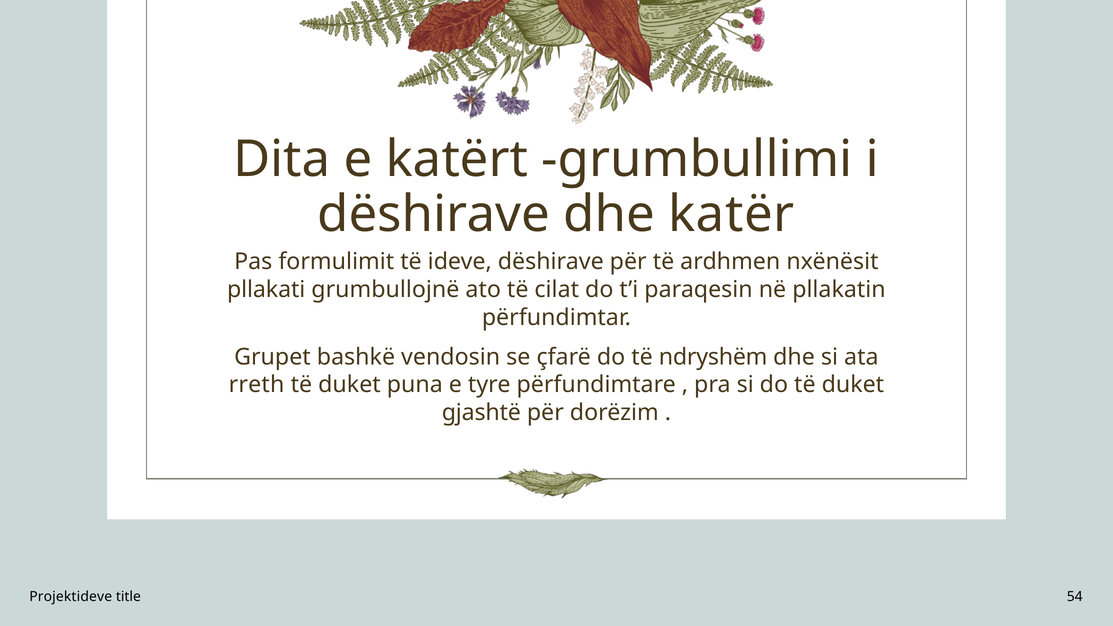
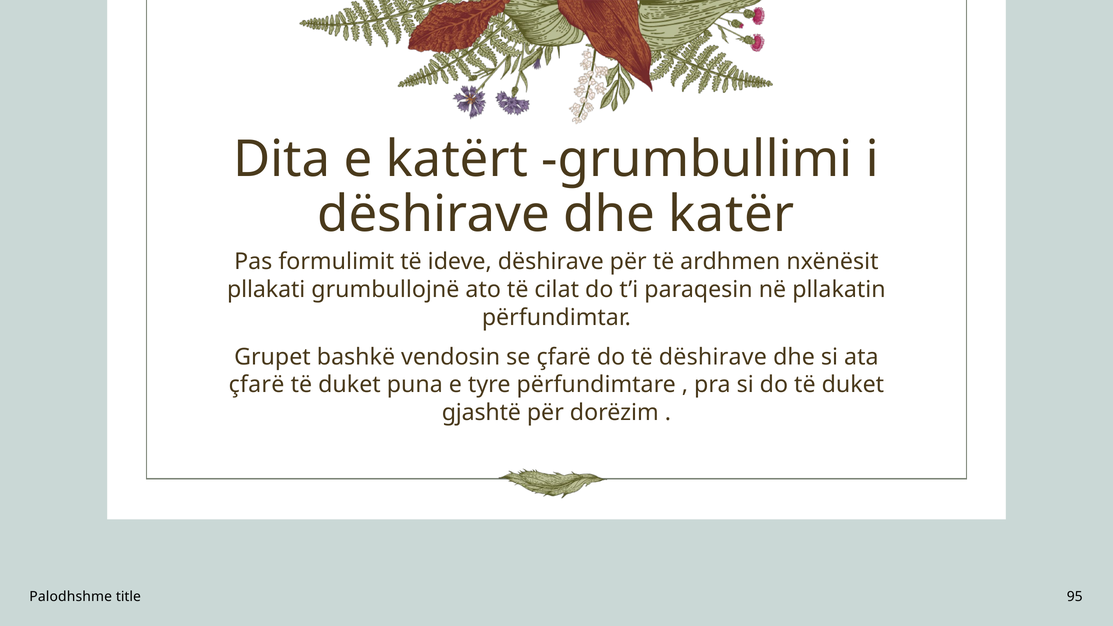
të ndryshëm: ndryshëm -> dëshirave (713, 357)
rreth: rreth -> çfarë (256, 385)
Projektideve: Projektideve -> Palodhshme (71, 597)
54: 54 -> 95 (1075, 597)
